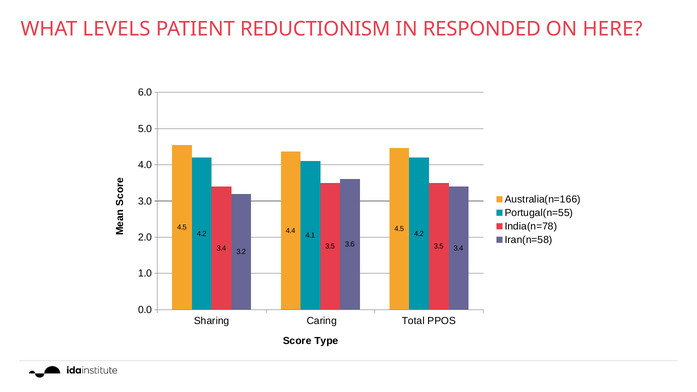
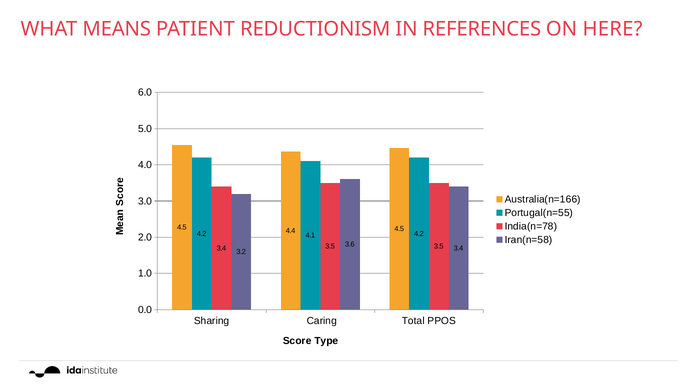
LEVELS: LEVELS -> MEANS (117, 29)
RESPONDED: RESPONDED -> REFERENCES (482, 29)
